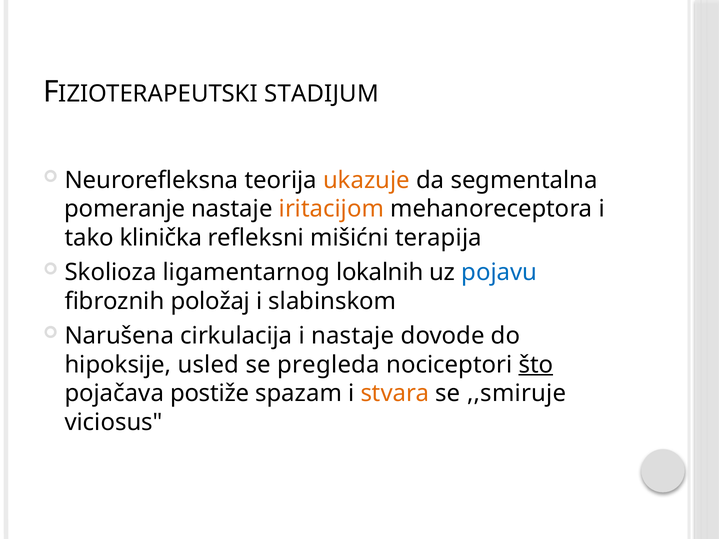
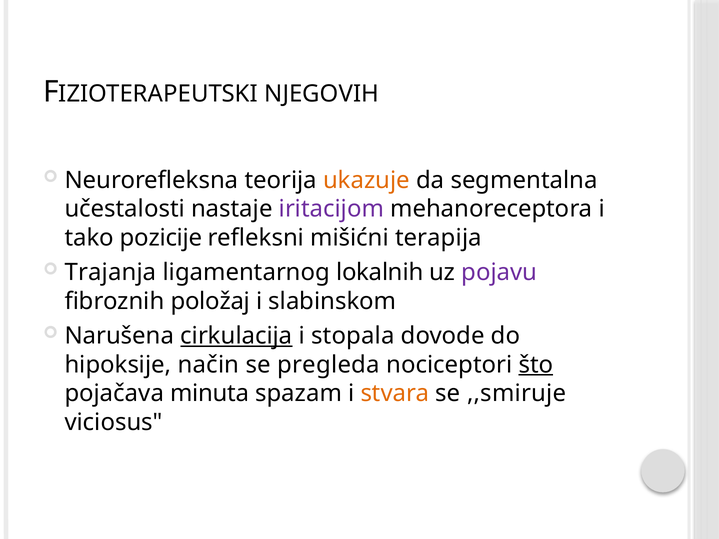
STADIJUM: STADIJUM -> NJEGOVIH (322, 94)
pomeranje: pomeranje -> učestalosti (125, 209)
iritacijom colour: orange -> purple (331, 209)
klinička: klinička -> pozicije (161, 238)
Skolioza: Skolioza -> Trajanja (110, 273)
pojavu colour: blue -> purple (499, 273)
cirkulacija underline: none -> present (236, 336)
i nastaje: nastaje -> stopala (353, 336)
usled: usled -> način (208, 365)
postiže: postiže -> minuta (210, 394)
